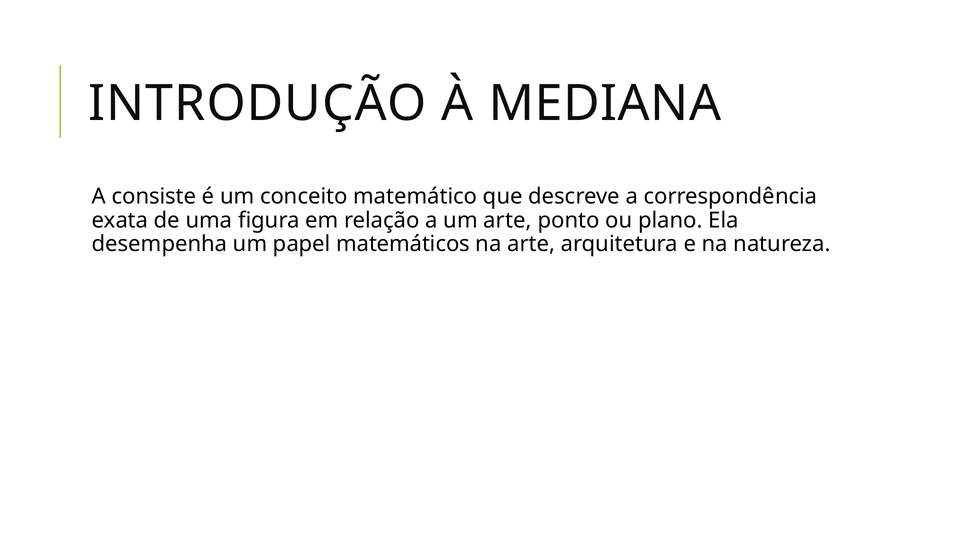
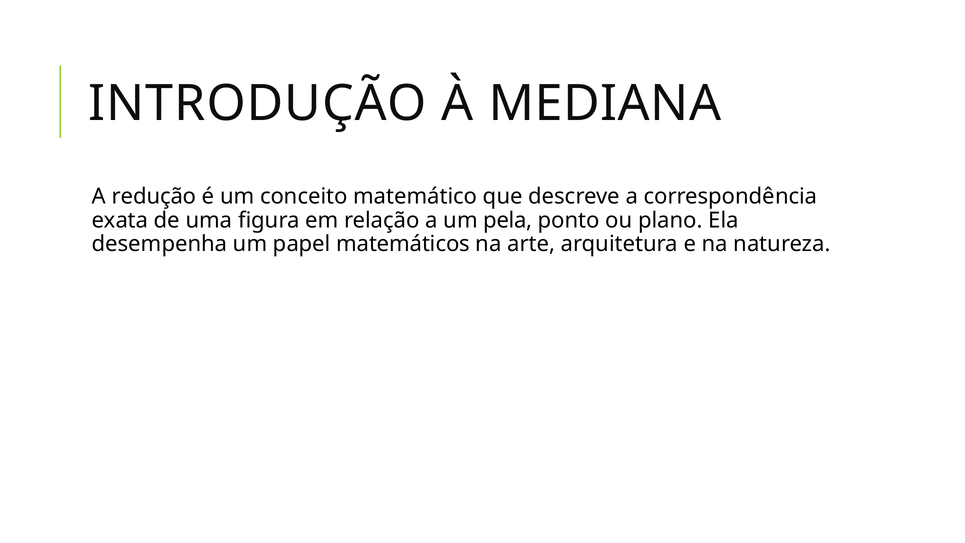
consiste: consiste -> redução (154, 196)
um arte: arte -> pela (508, 220)
